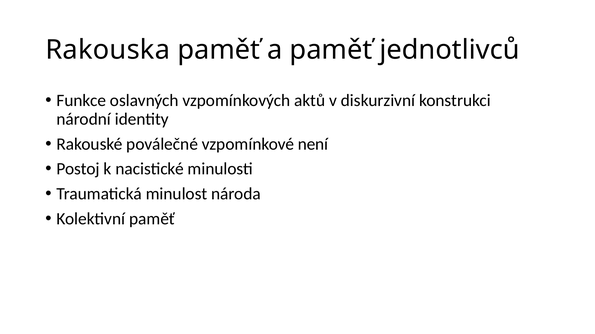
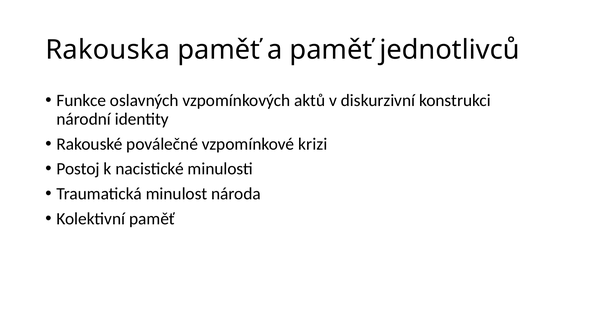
není: není -> krizi (313, 144)
